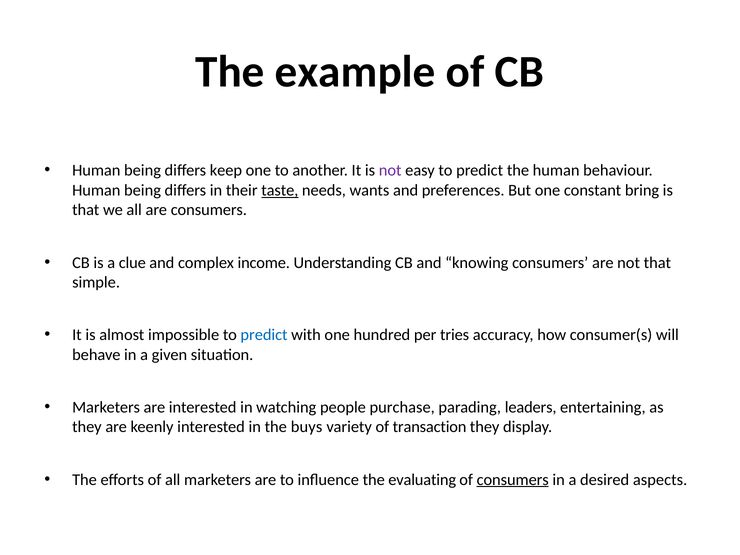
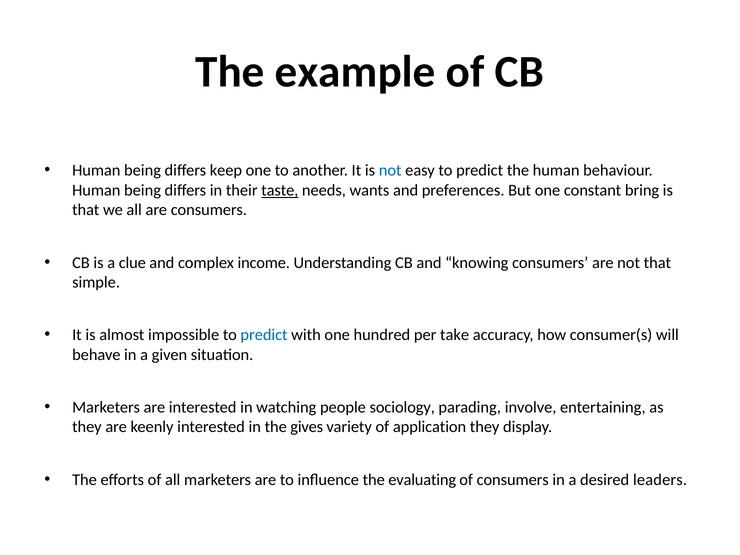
not colour: purple -> blue (390, 171)
tries: tries -> take (455, 335)
purchase: purchase -> sociology (402, 407)
leaders: leaders -> involve (531, 407)
buys: buys -> gives (307, 427)
transaction: transaction -> application (430, 427)
consumers underline: present -> none (513, 480)
aspects: aspects -> leaders (660, 480)
